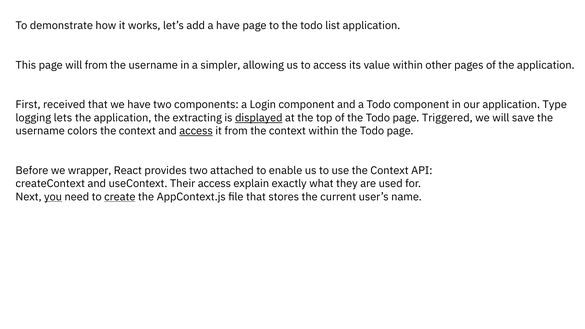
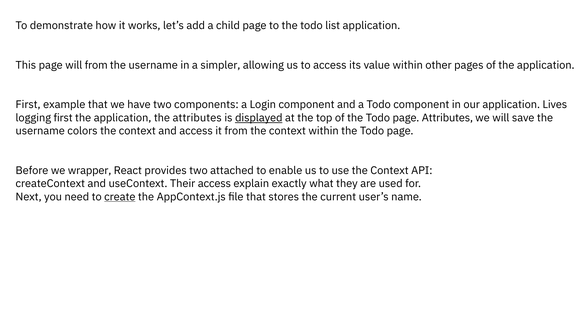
a have: have -> child (228, 26)
received: received -> example (64, 105)
Type: Type -> Lives (555, 105)
logging lets: lets -> first (63, 118)
the extracting: extracting -> attributes (197, 118)
page Triggered: Triggered -> Attributes (447, 118)
access underline: present -> none (196, 131)
you underline: present -> none (53, 197)
